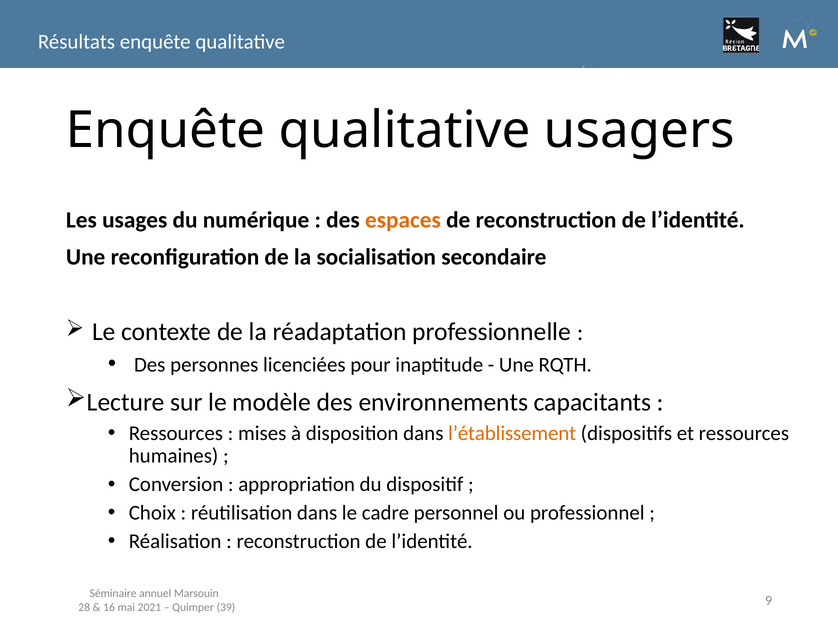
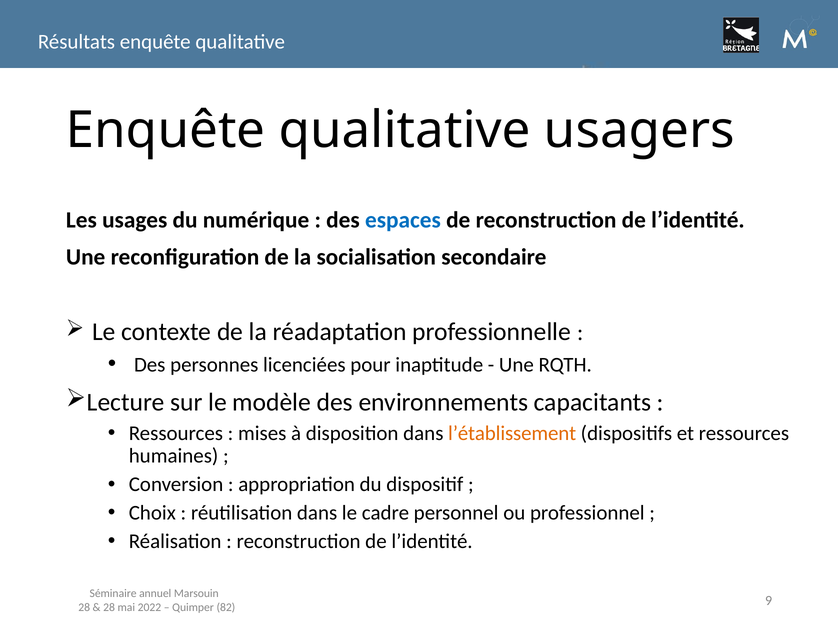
espaces colour: orange -> blue (403, 220)
16: 16 -> 28 (109, 607)
2021: 2021 -> 2022 (149, 607)
39: 39 -> 82 (226, 607)
